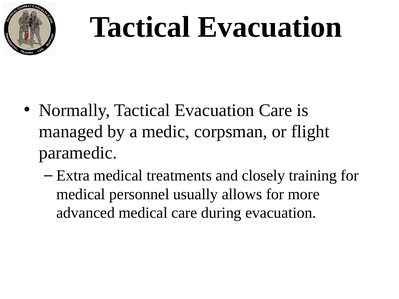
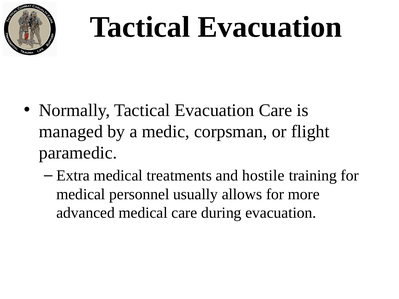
closely: closely -> hostile (263, 176)
